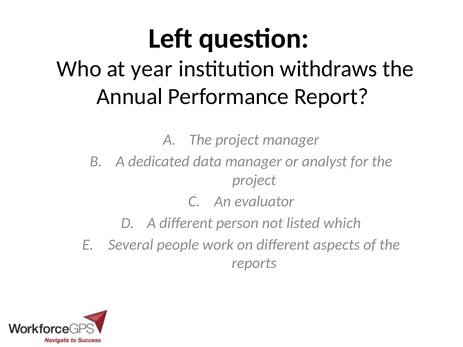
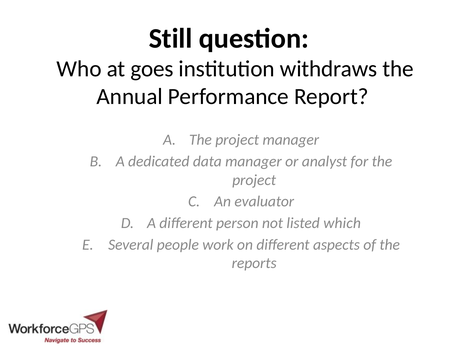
Left: Left -> Still (171, 38)
year: year -> goes (152, 69)
